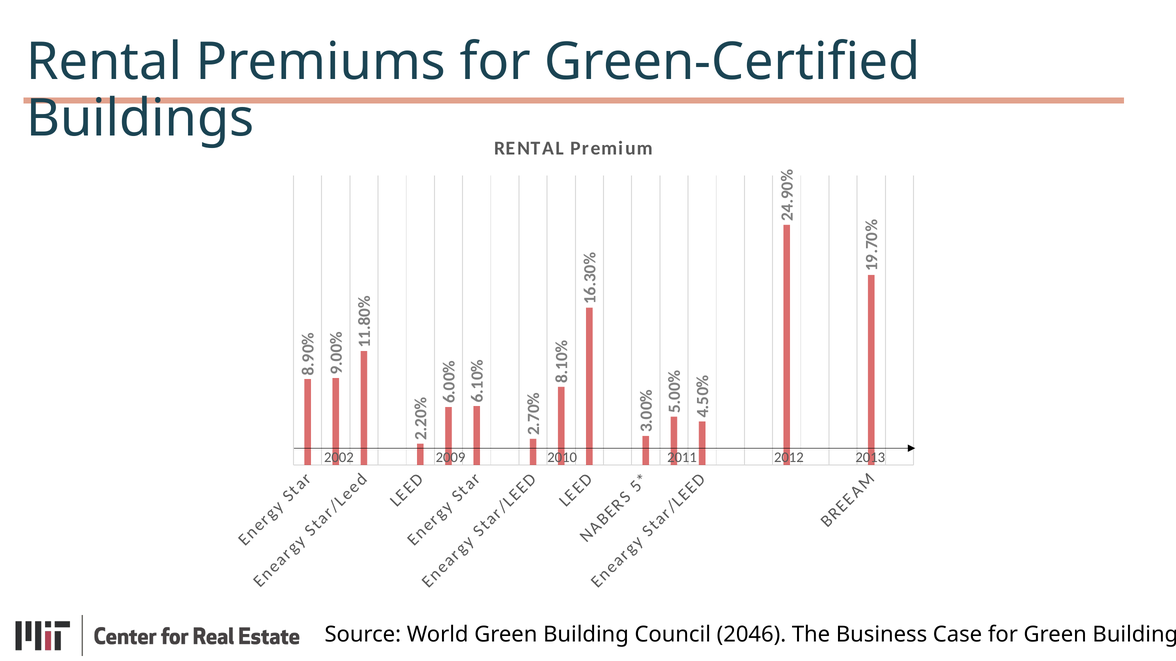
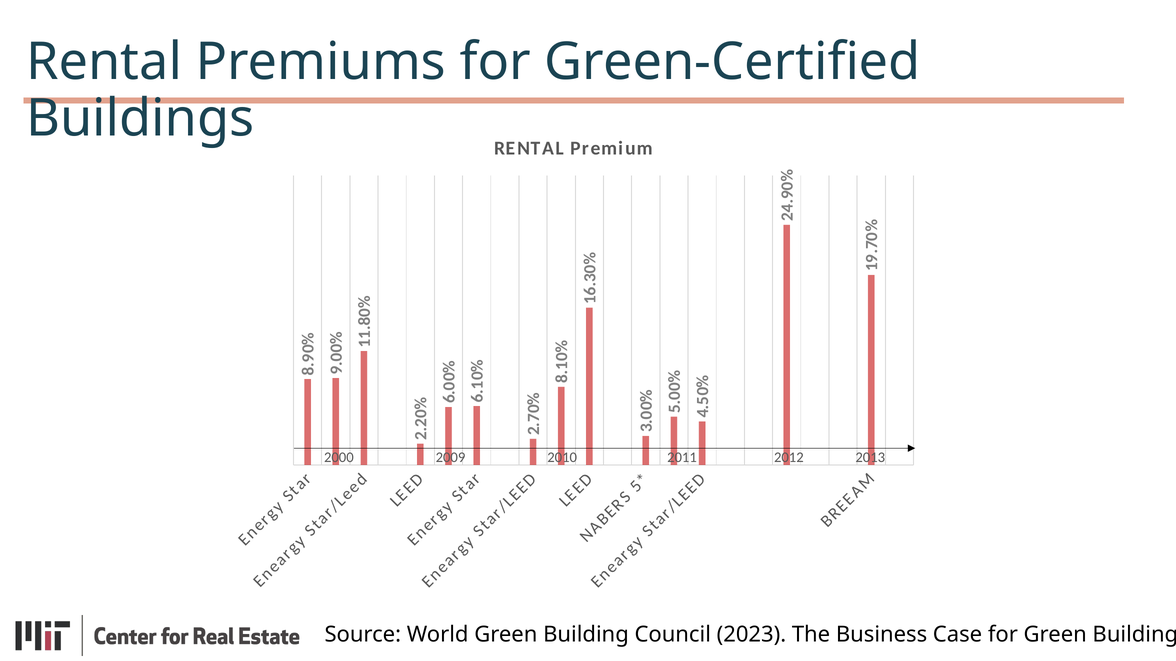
2002: 2002 -> 2000 (339, 458)
2046: 2046 -> 2023 (751, 635)
